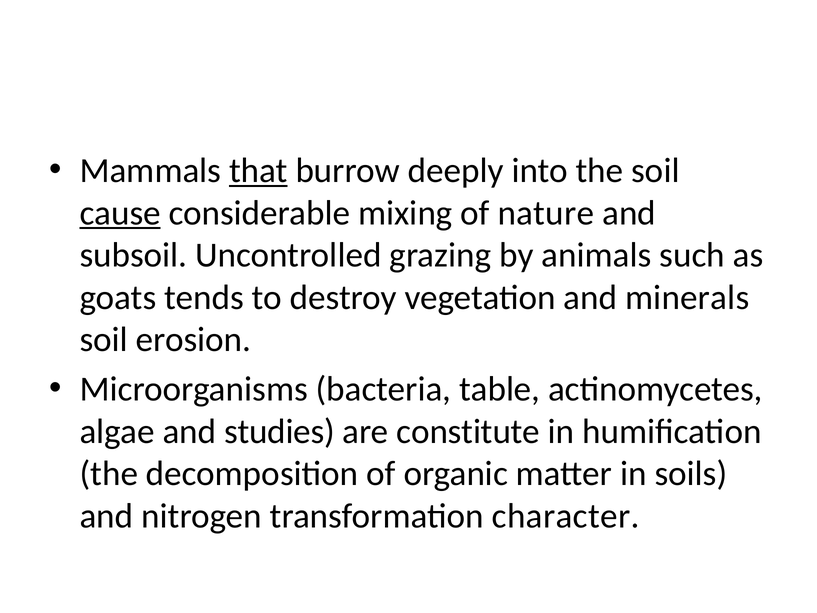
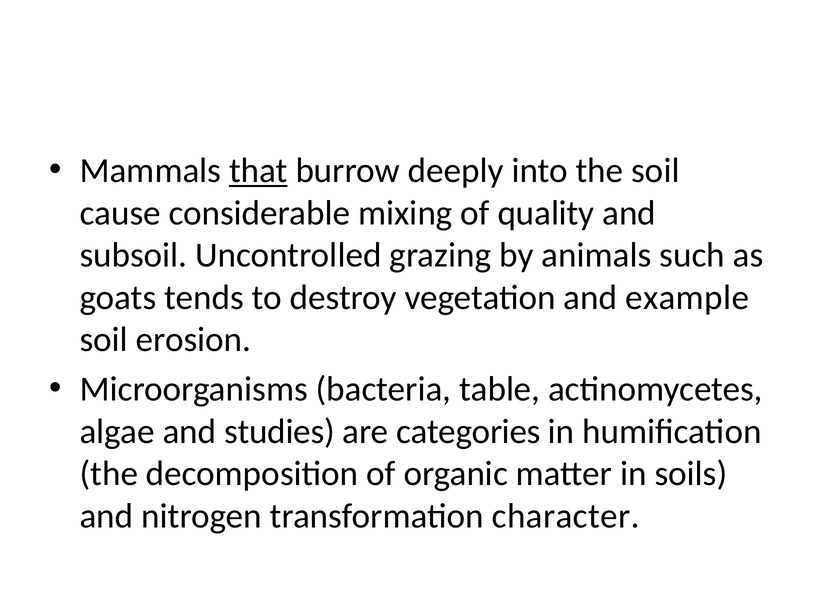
cause underline: present -> none (120, 213)
nature: nature -> quality (546, 213)
minerals: minerals -> example (687, 297)
constitute: constitute -> categories (468, 431)
